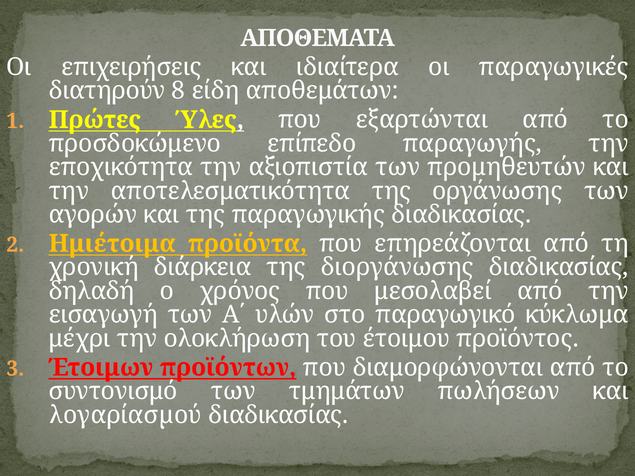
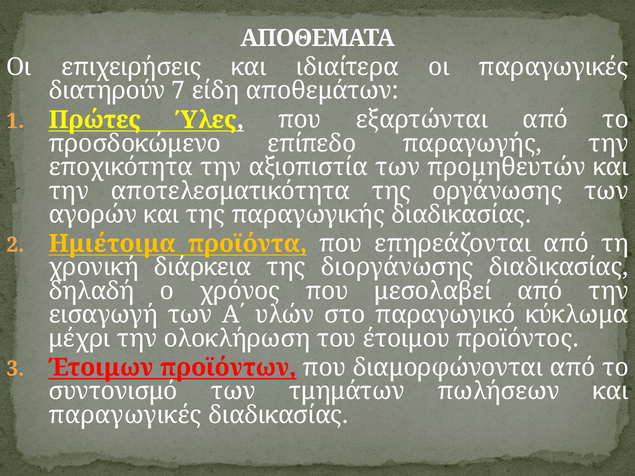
8: 8 -> 7 (178, 91)
λογαρίασµού: λογαρίασµού -> παραγωγικές (125, 415)
